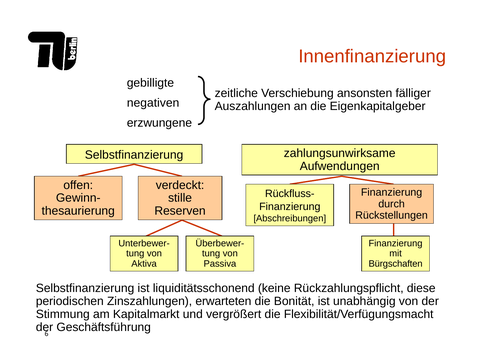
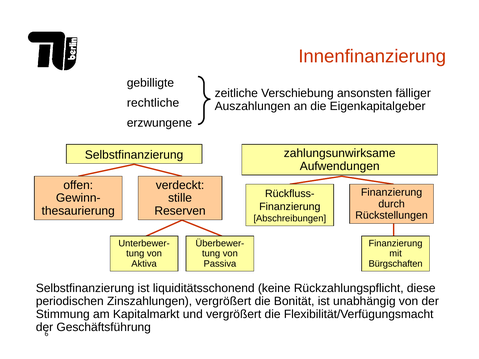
negativen: negativen -> rechtliche (153, 103)
Zinszahlungen erwarteten: erwarteten -> vergrößert (223, 301)
